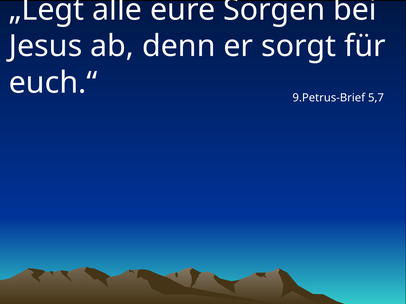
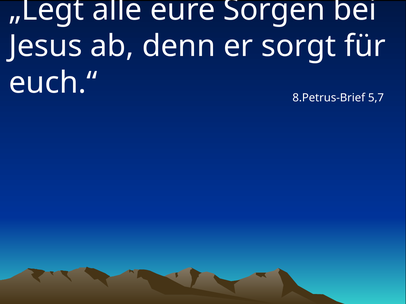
9.Petrus-Brief: 9.Petrus-Brief -> 8.Petrus-Brief (329, 98)
